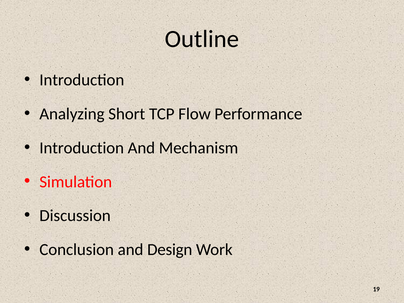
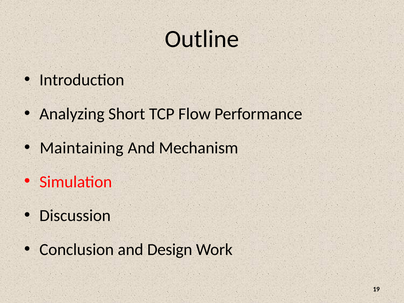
Introduction: Introduction -> Maintaining (82, 148)
